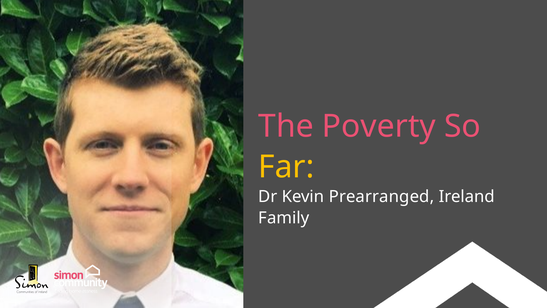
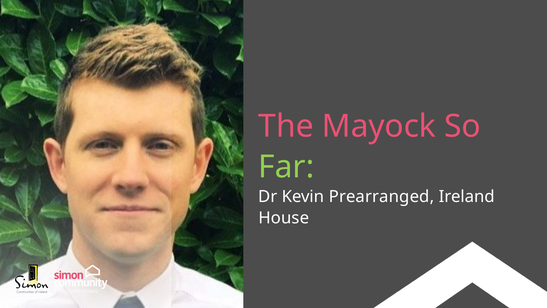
Poverty: Poverty -> Mayock (379, 126)
Far colour: yellow -> light green (286, 167)
Family: Family -> House (284, 218)
